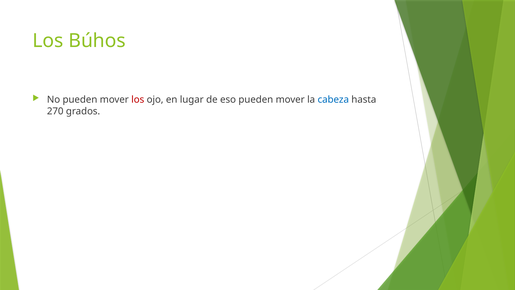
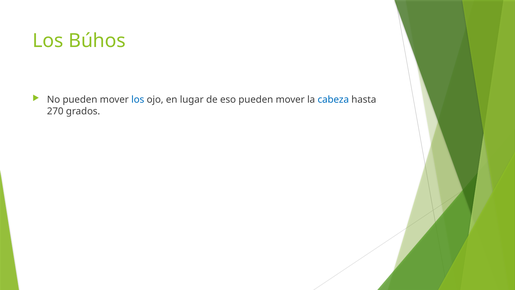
los colour: red -> blue (138, 100)
